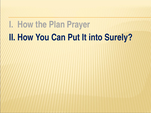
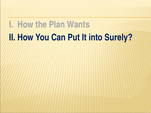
Prayer: Prayer -> Wants (78, 25)
